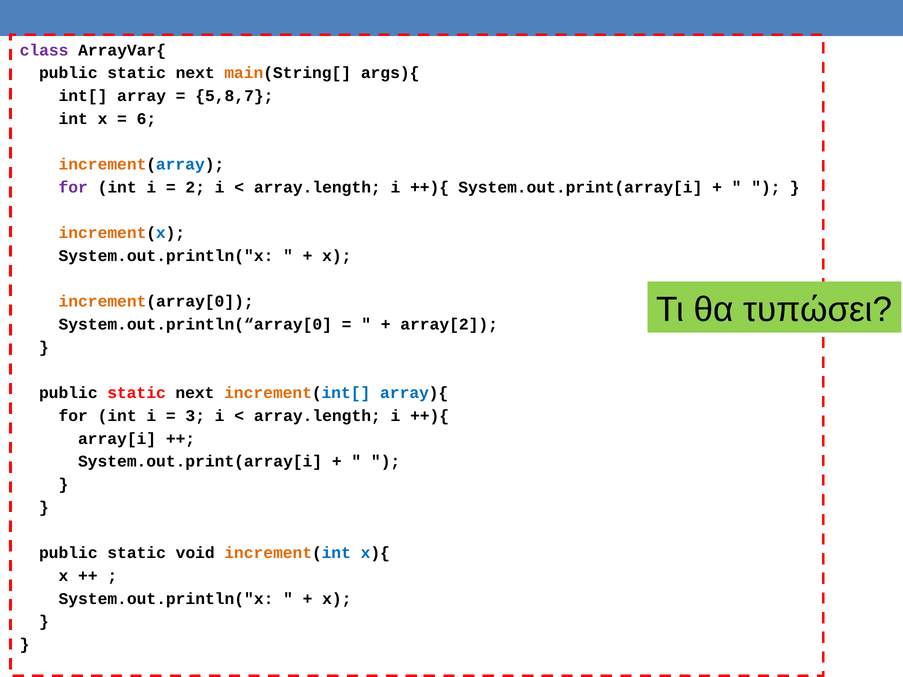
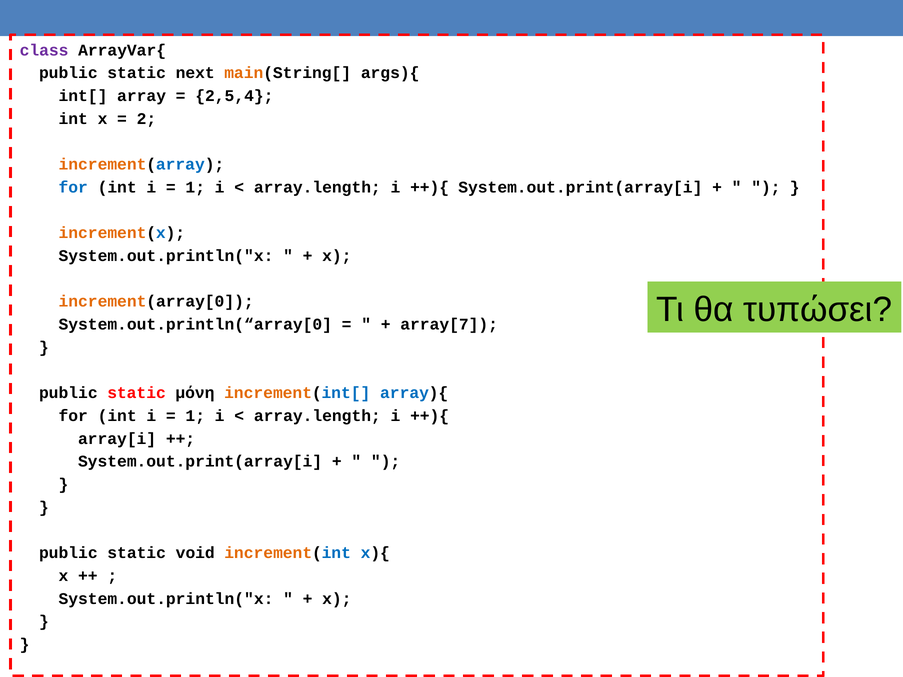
5,8,7: 5,8,7 -> 2,5,4 (234, 96)
6: 6 -> 2 (146, 119)
for colour: purple -> blue (73, 187)
2: 2 -> 1 (195, 187)
array[2: array[2 -> array[7 (449, 325)
next: next -> μόνη (195, 393)
3: 3 -> 1 (195, 416)
